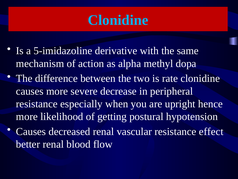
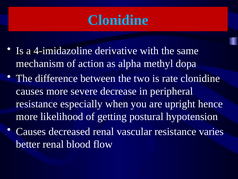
5-imidazoline: 5-imidazoline -> 4-imidazoline (63, 51)
effect: effect -> varies (211, 131)
